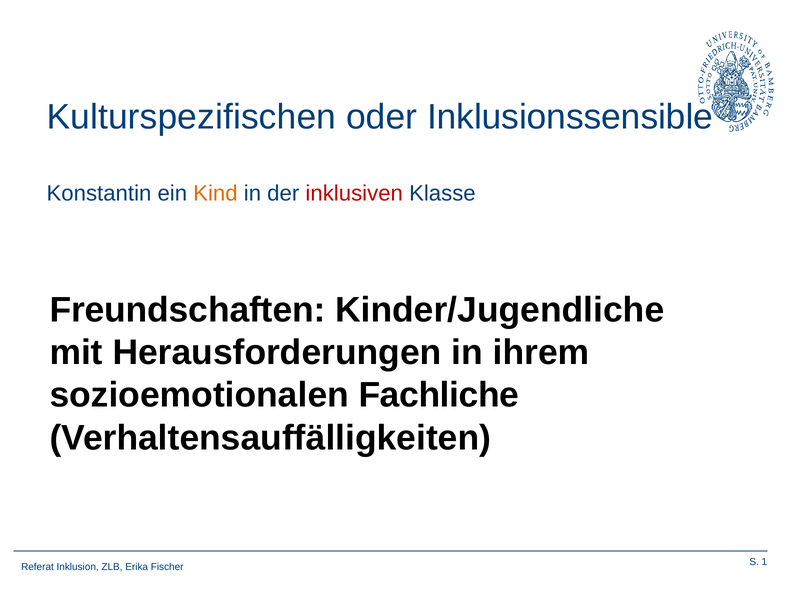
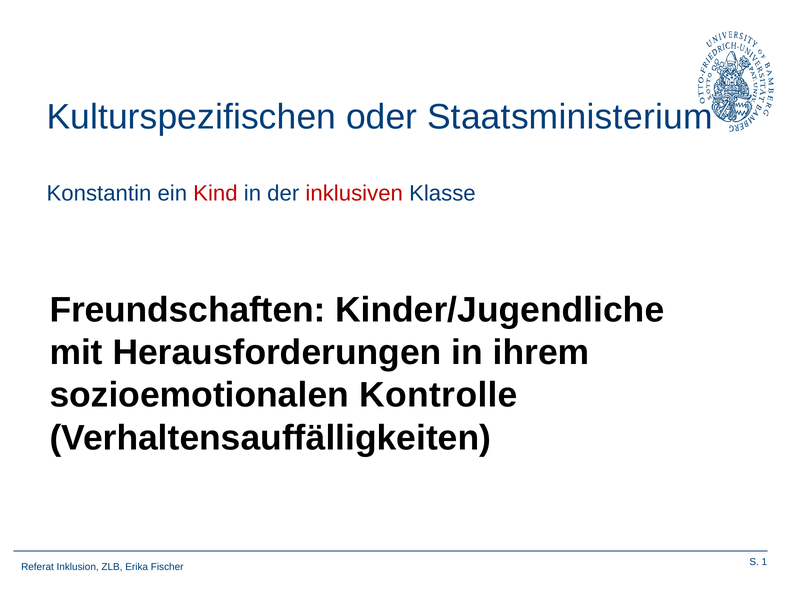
Inklusionssensible: Inklusionssensible -> Staatsministerium (570, 117)
Kind colour: orange -> red (215, 193)
Fachliche: Fachliche -> Kontrolle (438, 395)
